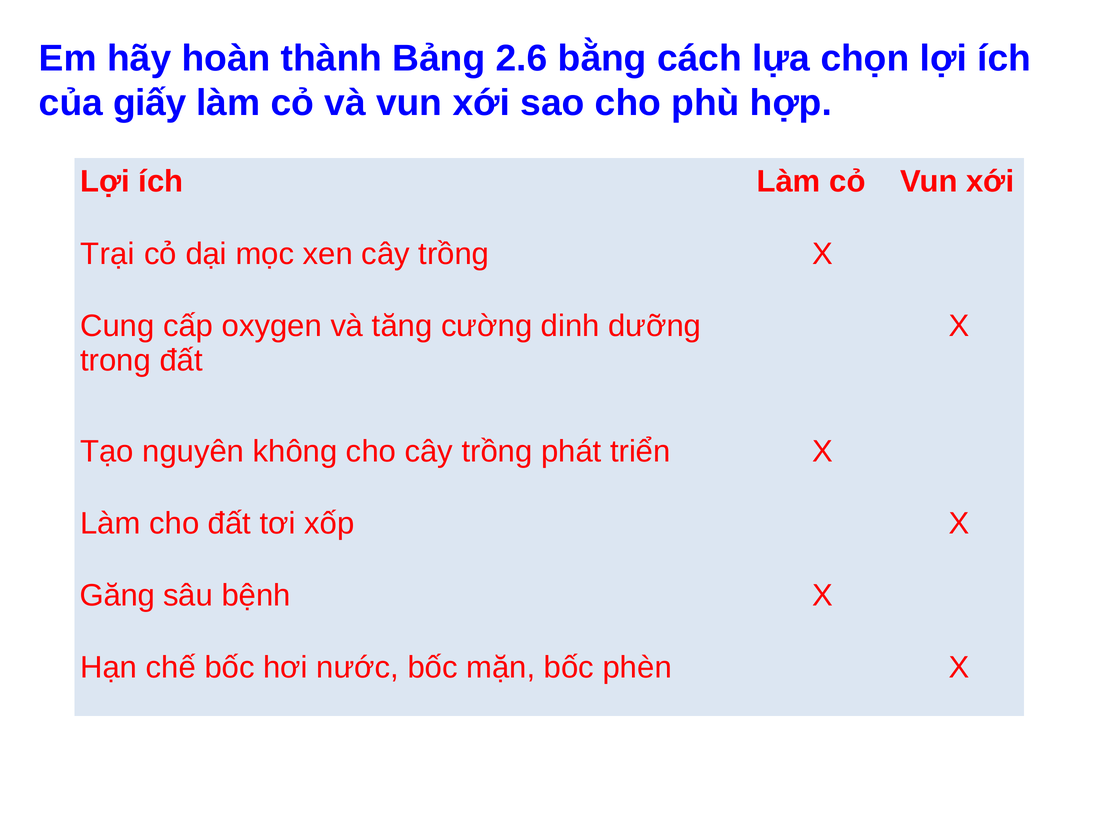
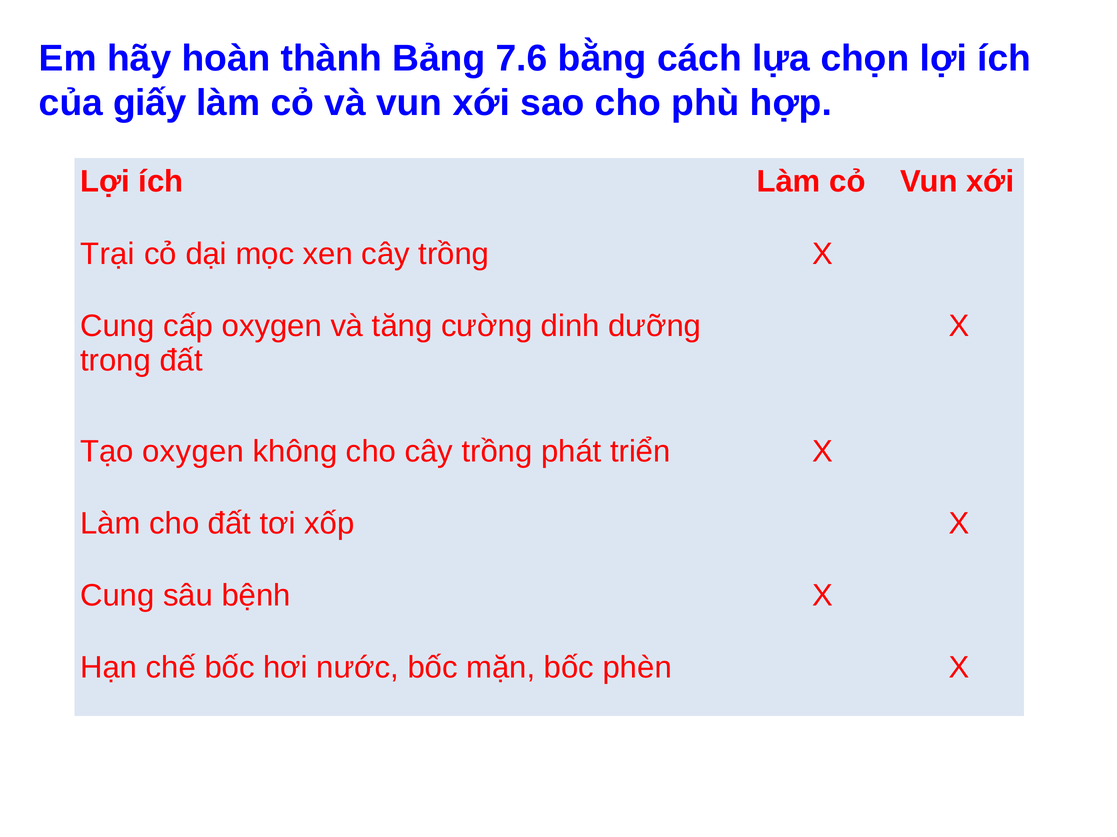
2.6: 2.6 -> 7.6 (522, 58)
Tạo nguyên: nguyên -> oxygen (193, 452)
Găng: Găng -> Cung (117, 596)
